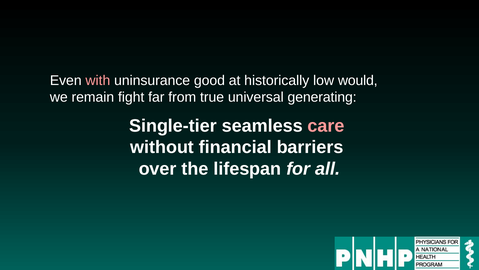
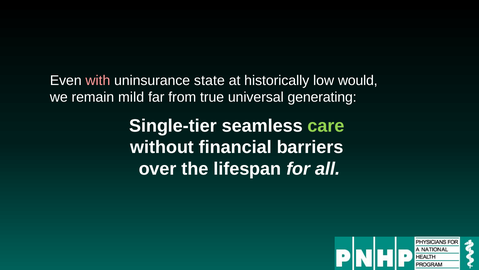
good: good -> state (209, 80)
fight: fight -> mild (131, 97)
care colour: pink -> light green (326, 125)
